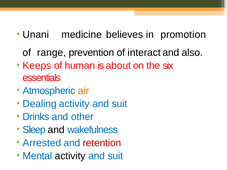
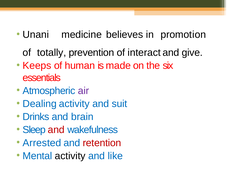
range: range -> totally (52, 53)
also: also -> give (192, 53)
about: about -> made (118, 66)
air colour: orange -> purple (84, 91)
other: other -> brain (82, 117)
and colour: black -> red (56, 130)
suit: suit -> like (115, 156)
